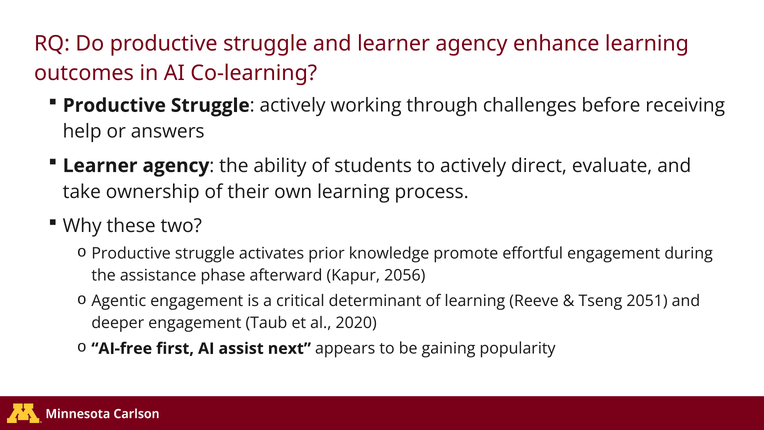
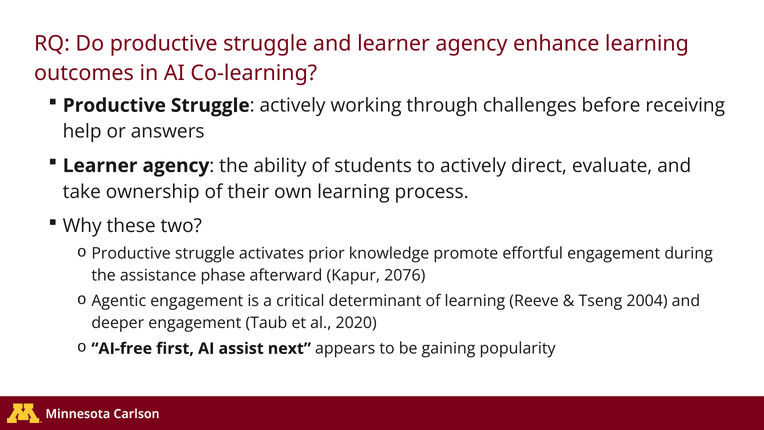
2056: 2056 -> 2076 (405, 275)
2051: 2051 -> 2004 (647, 301)
